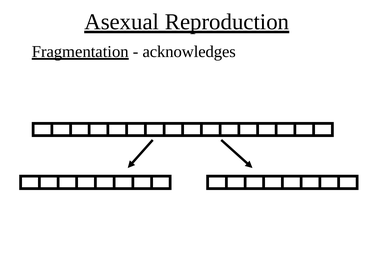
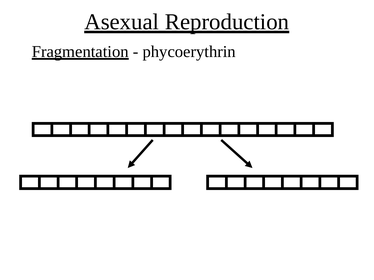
acknowledges: acknowledges -> phycoerythrin (189, 52)
